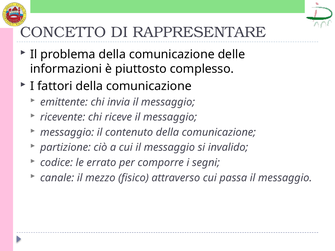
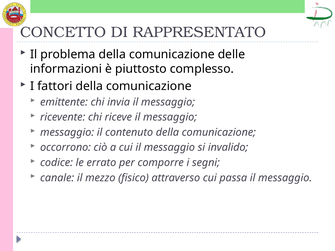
RAPPRESENTARE: RAPPRESENTARE -> RAPPRESENTATO (199, 32)
partizione: partizione -> occorrono (66, 148)
